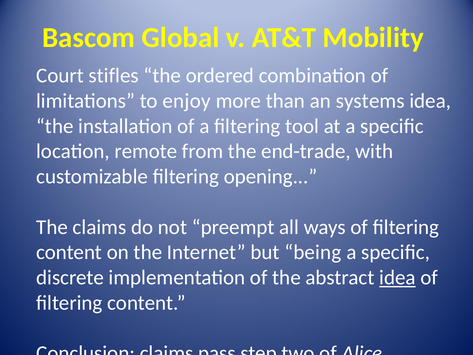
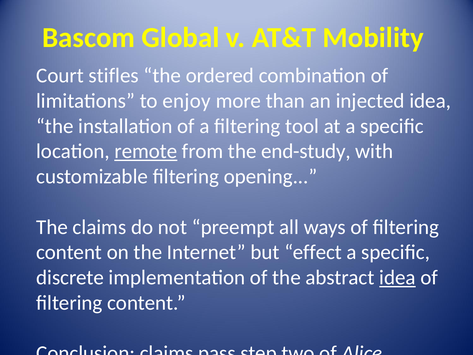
systems: systems -> injected (370, 101)
remote underline: none -> present (146, 151)
end-trade: end-trade -> end-study (306, 151)
being: being -> effect (313, 252)
